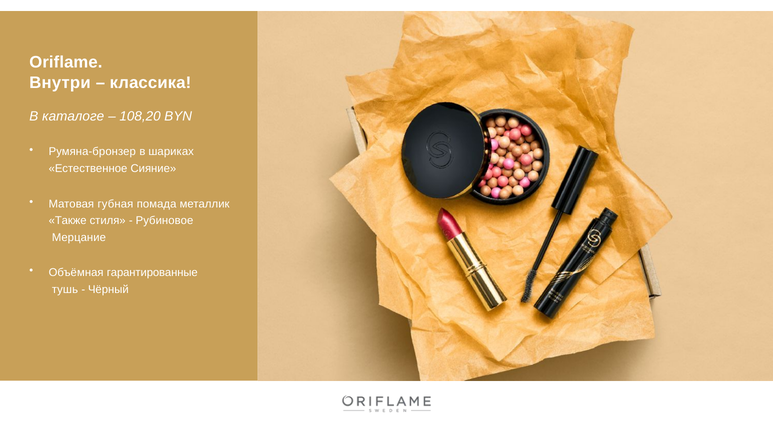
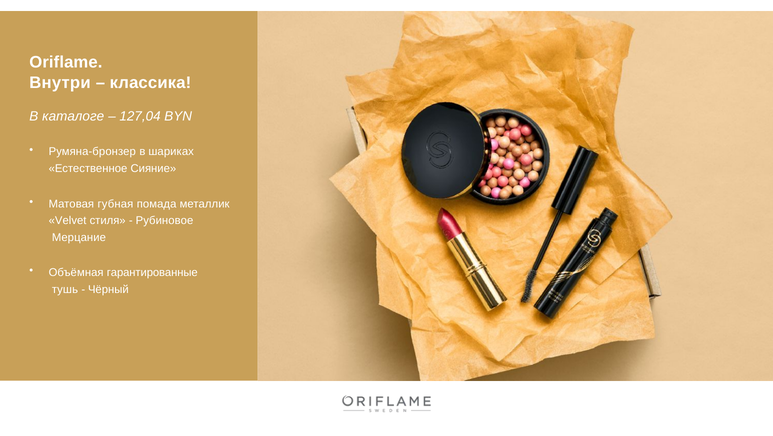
108,20: 108,20 -> 127,04 (140, 116)
Также: Также -> Velvet (68, 220)
